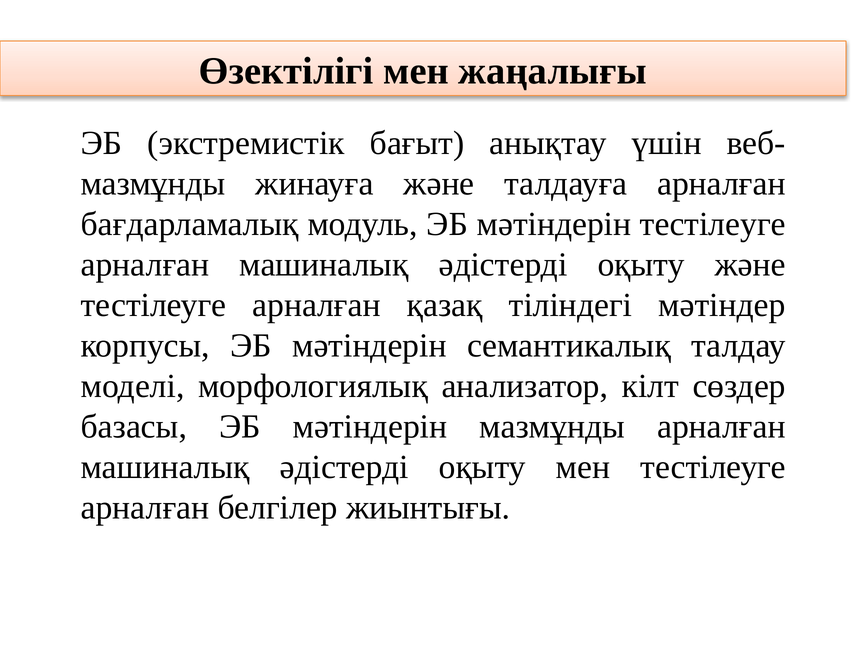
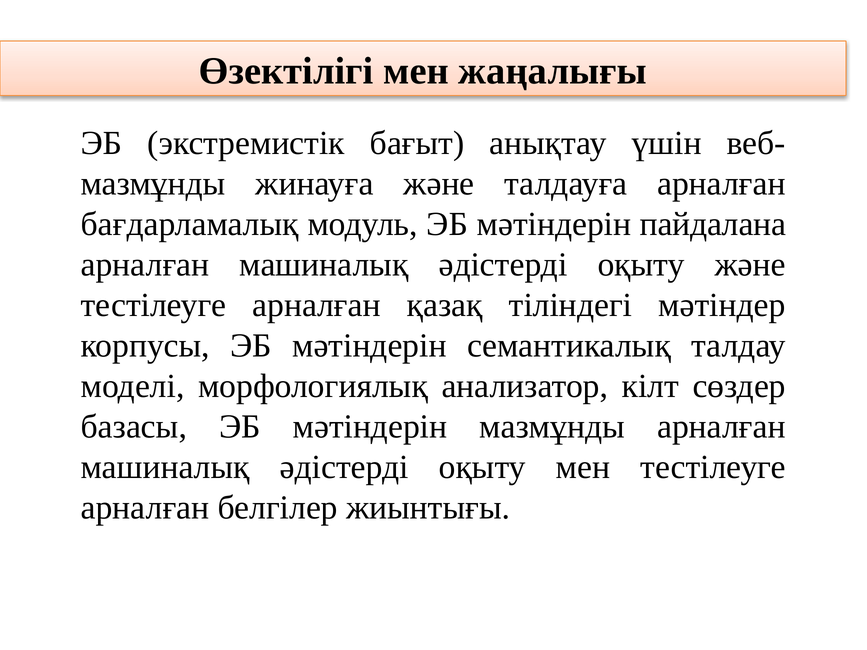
мәтіндерін тестілеуге: тестілеуге -> пайдалана (713, 224)
